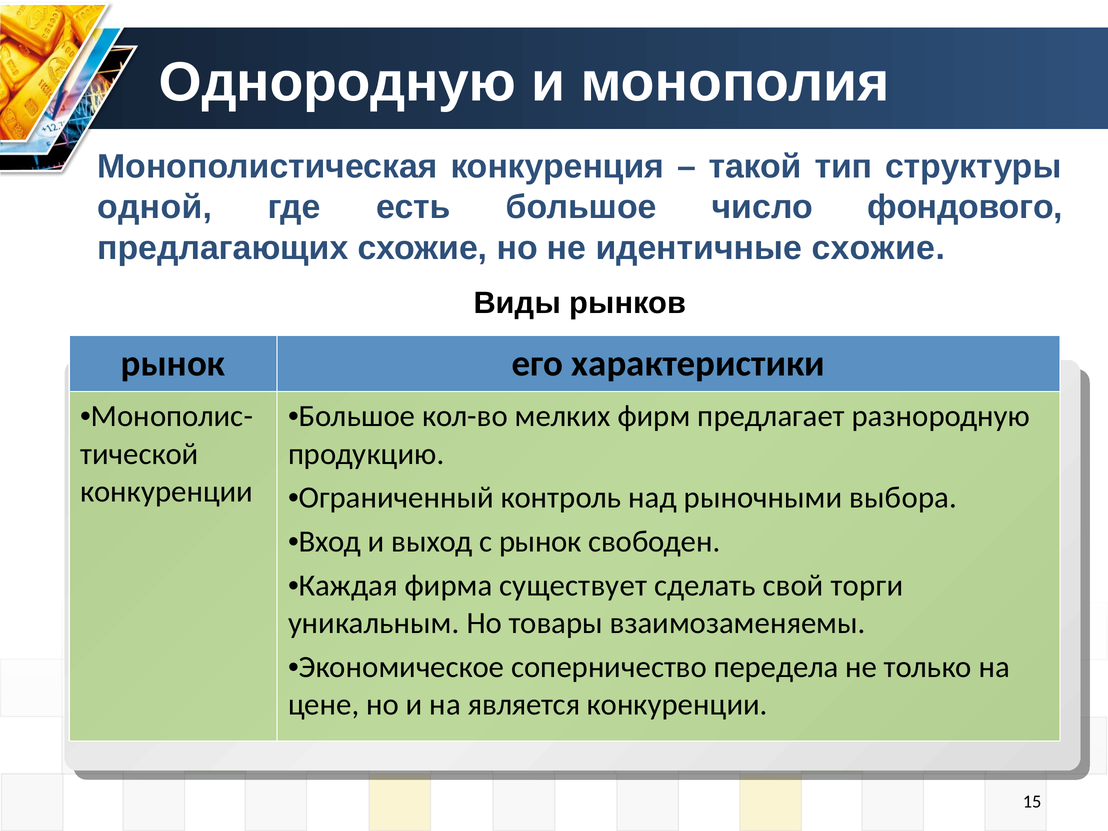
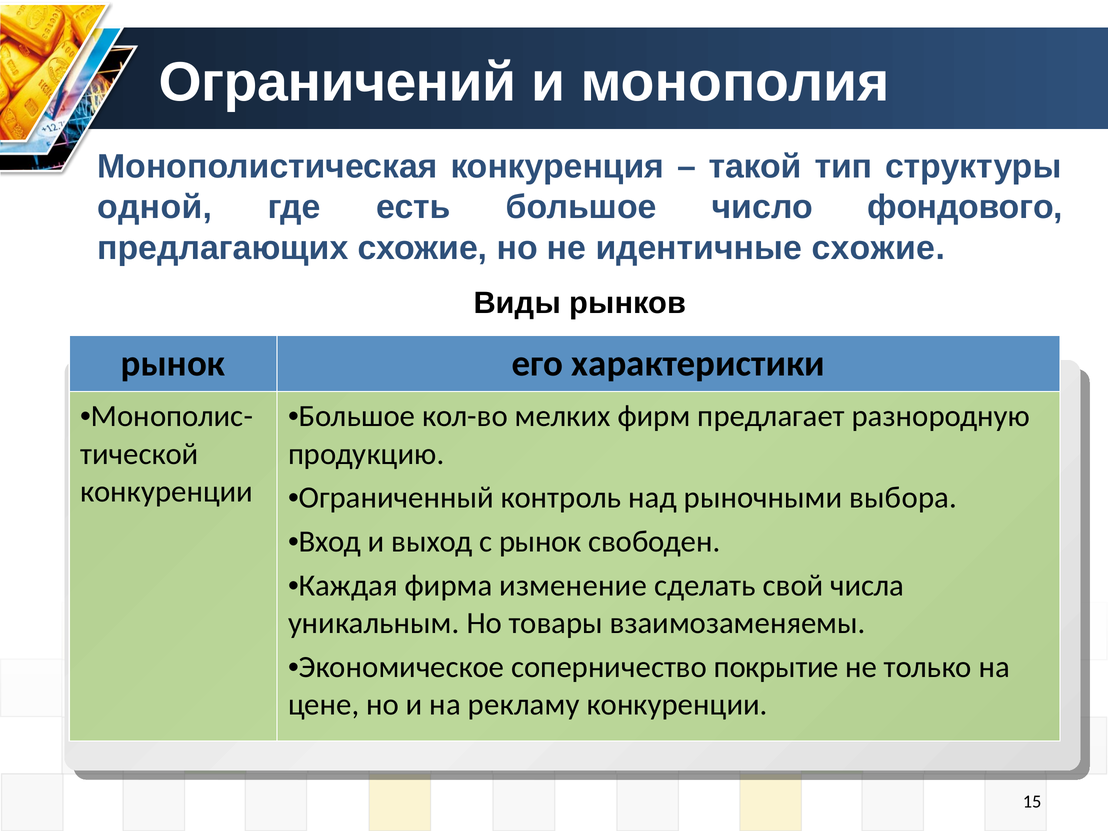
Однородную: Однородную -> Ограничений (338, 82)
существует: существует -> изменение (573, 585)
торги: торги -> числа (867, 585)
передела: передела -> покрытие (776, 667)
является: является -> рекламу (524, 705)
